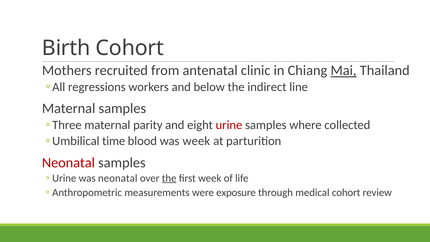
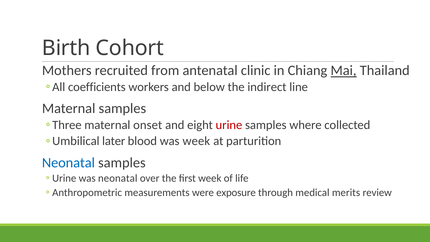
regressions: regressions -> coefficients (97, 87)
parity: parity -> onset (148, 125)
time: time -> later (114, 141)
Neonatal colour: red -> blue (68, 163)
the underline: present -> none (169, 178)
medical cohort: cohort -> merits (346, 192)
